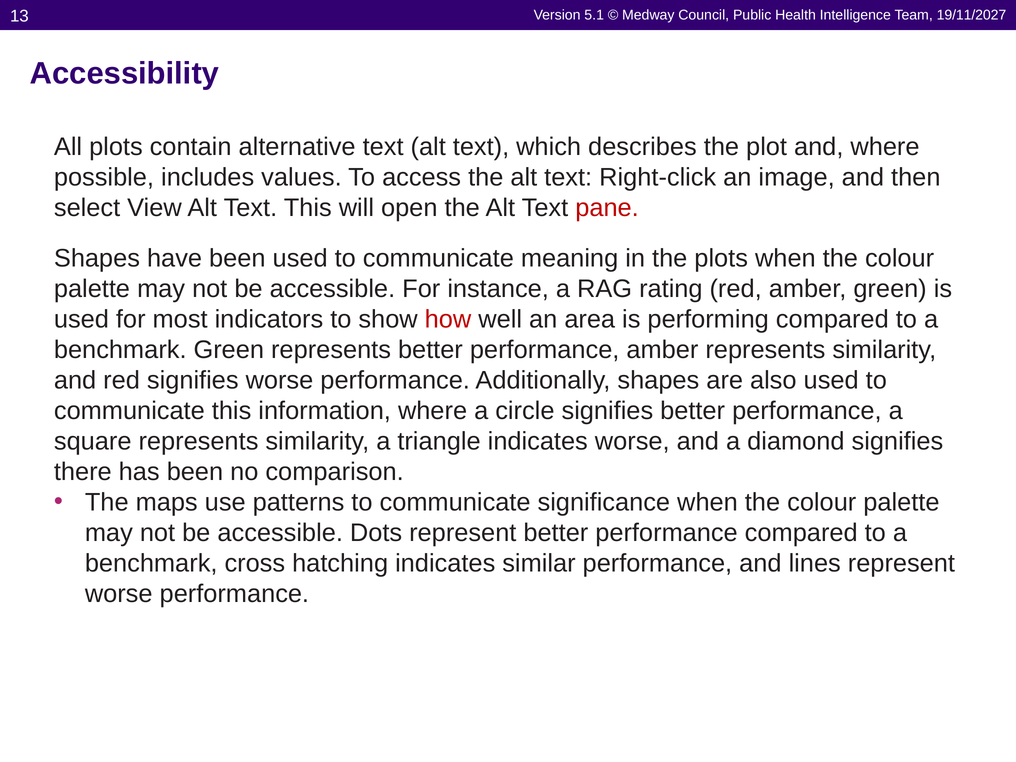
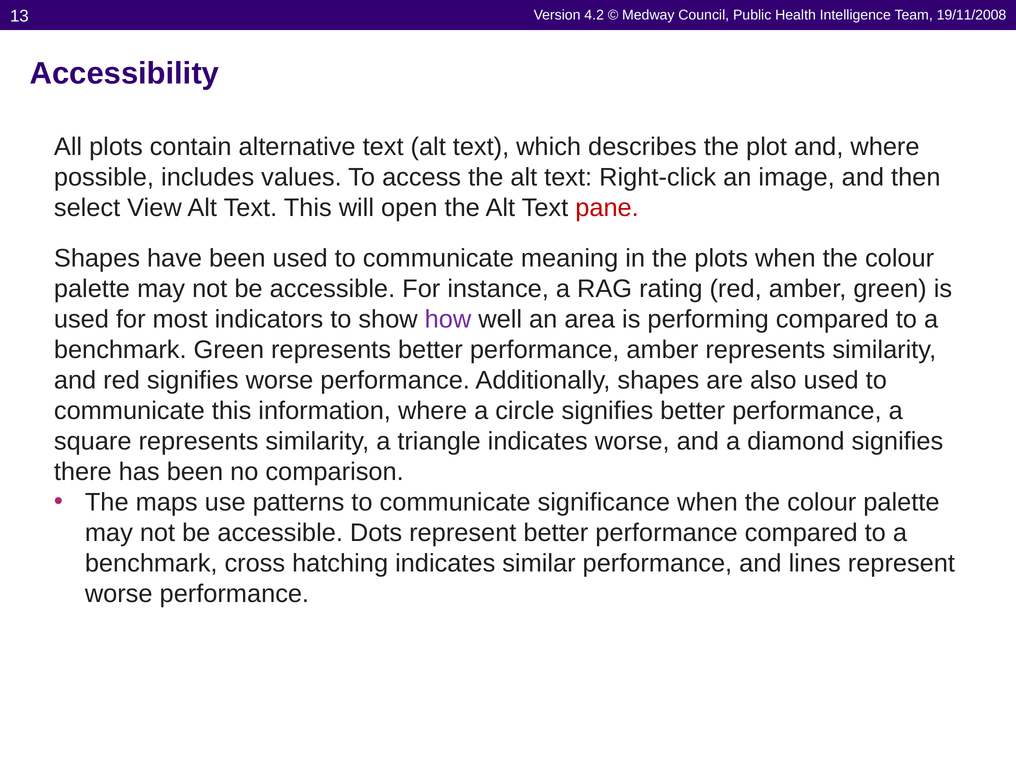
5.1: 5.1 -> 4.2 (594, 15)
19/11/2027: 19/11/2027 -> 19/11/2008 (971, 15)
how colour: red -> purple (448, 319)
